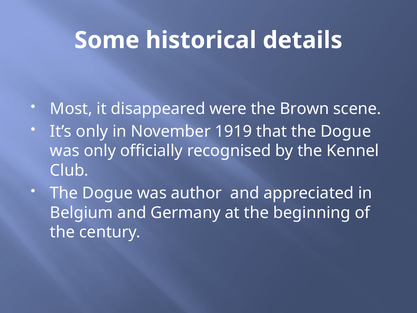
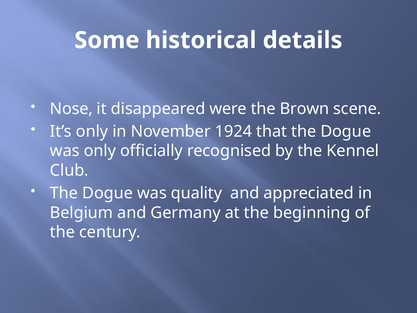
Most: Most -> Nose (71, 109)
1919: 1919 -> 1924 (234, 131)
author: author -> quality (196, 193)
